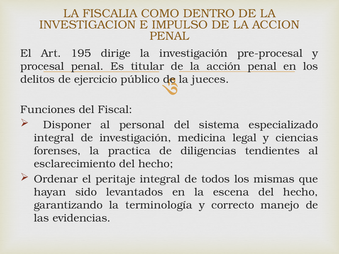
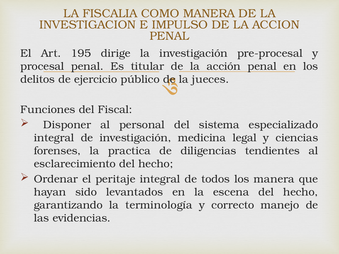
COMO DENTRO: DENTRO -> MANERA (209, 13)
los mismas: mismas -> manera (274, 179)
